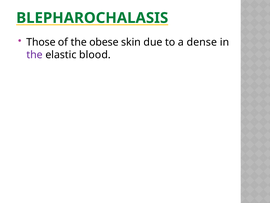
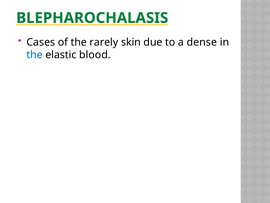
Those: Those -> Cases (41, 42)
obese: obese -> rarely (104, 42)
the colour: purple -> blue (35, 55)
